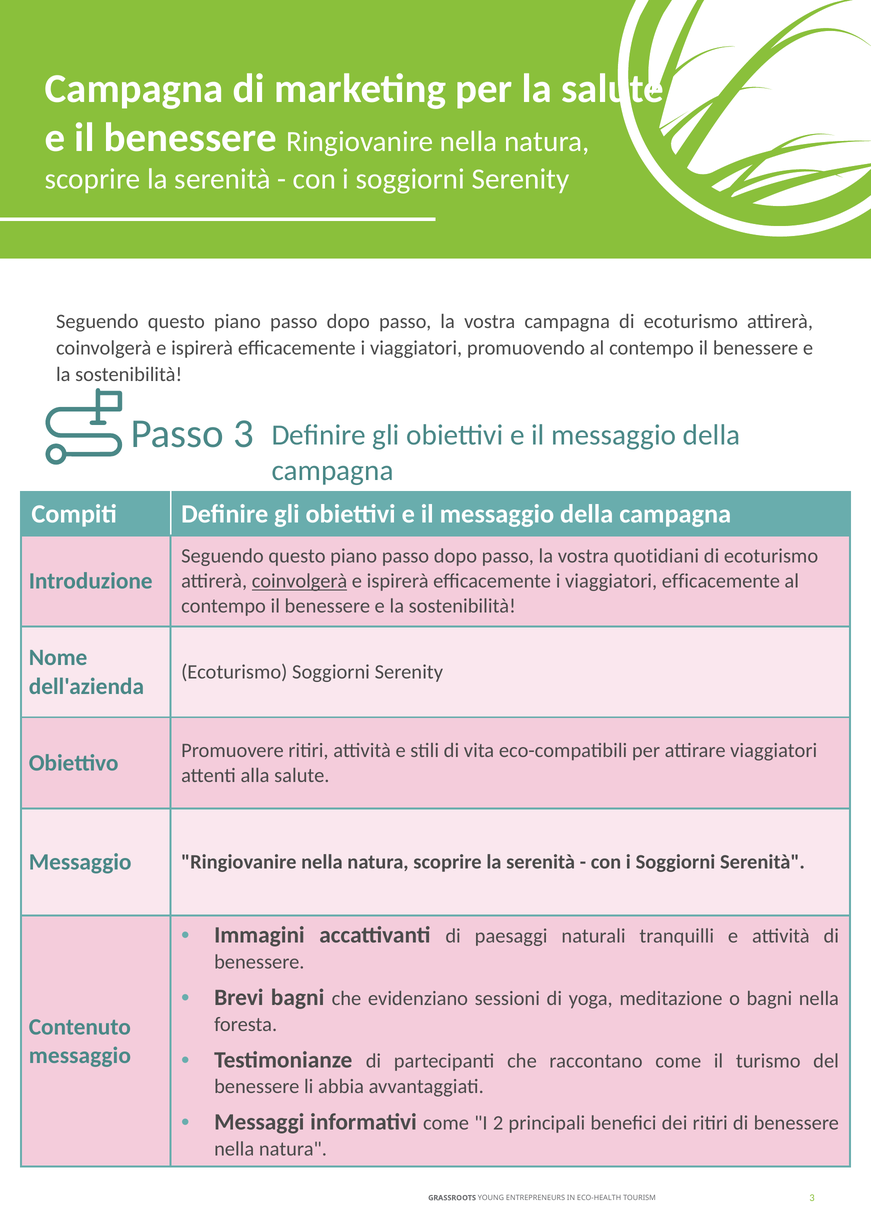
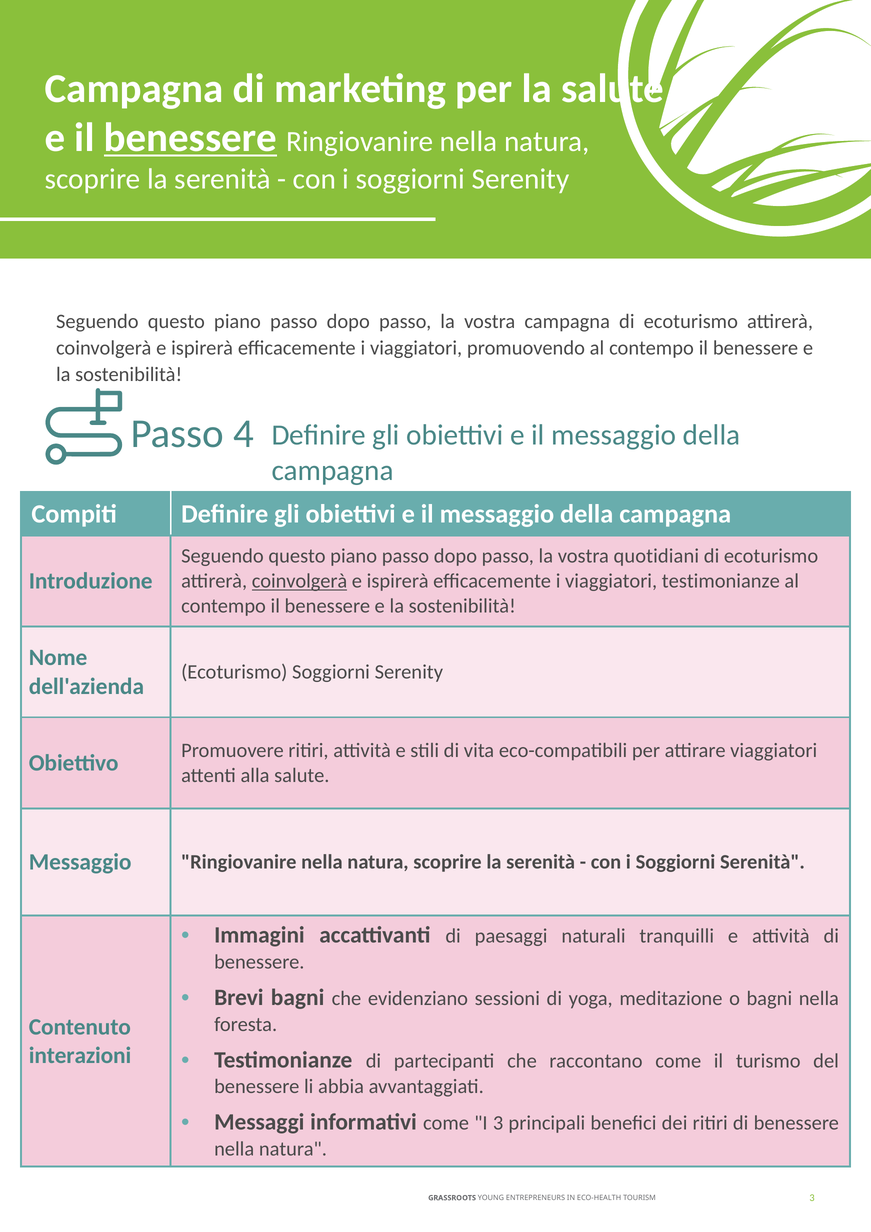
benessere underline: none -> present (190, 138)
Passo 3: 3 -> 4 (244, 434)
viaggiatori efficacemente: efficacemente -> testimonianze (721, 581)
messaggio: messaggio -> interazioni (80, 1055)
I 2: 2 -> 3 (498, 1123)
